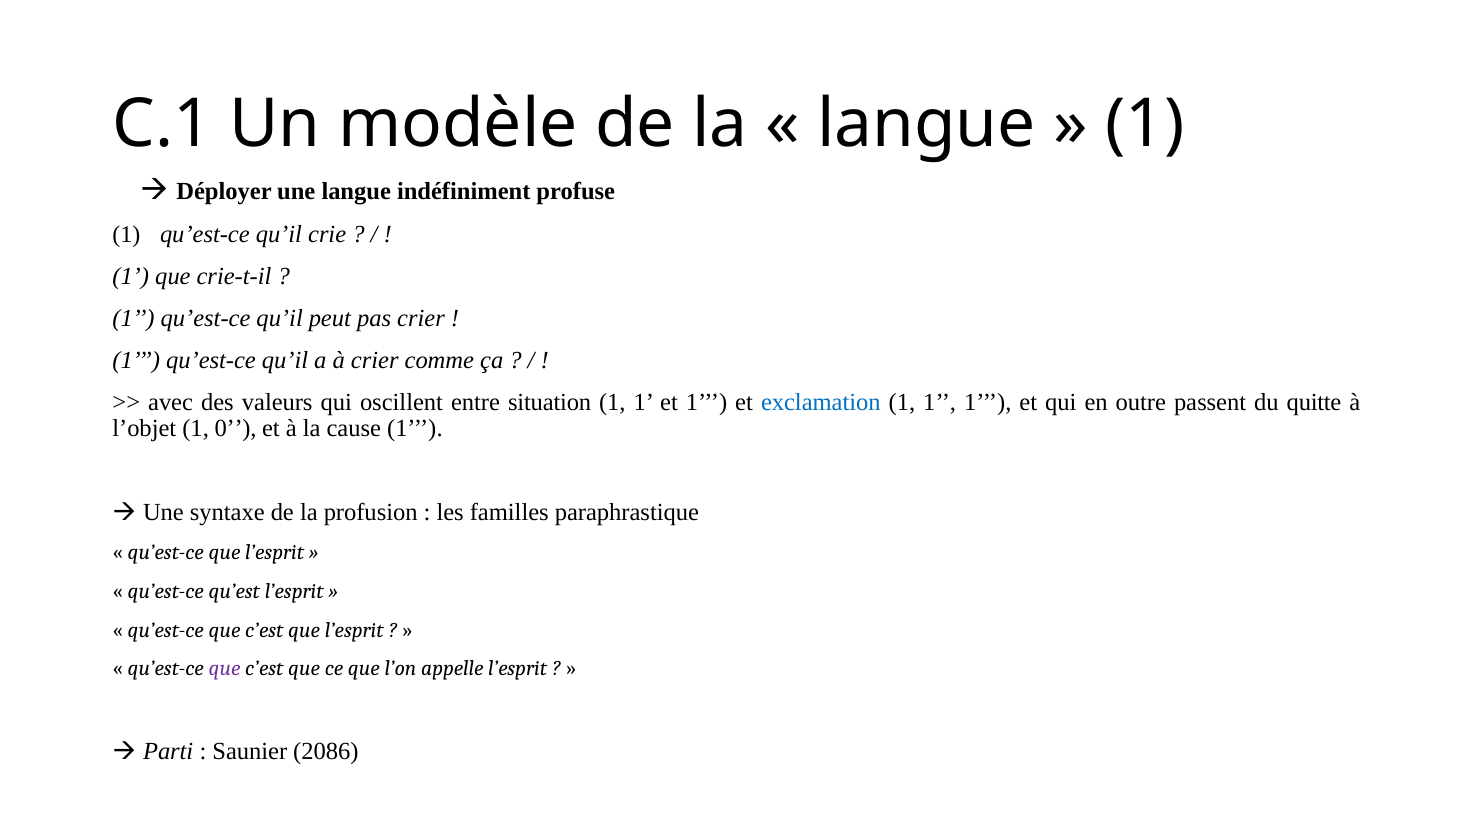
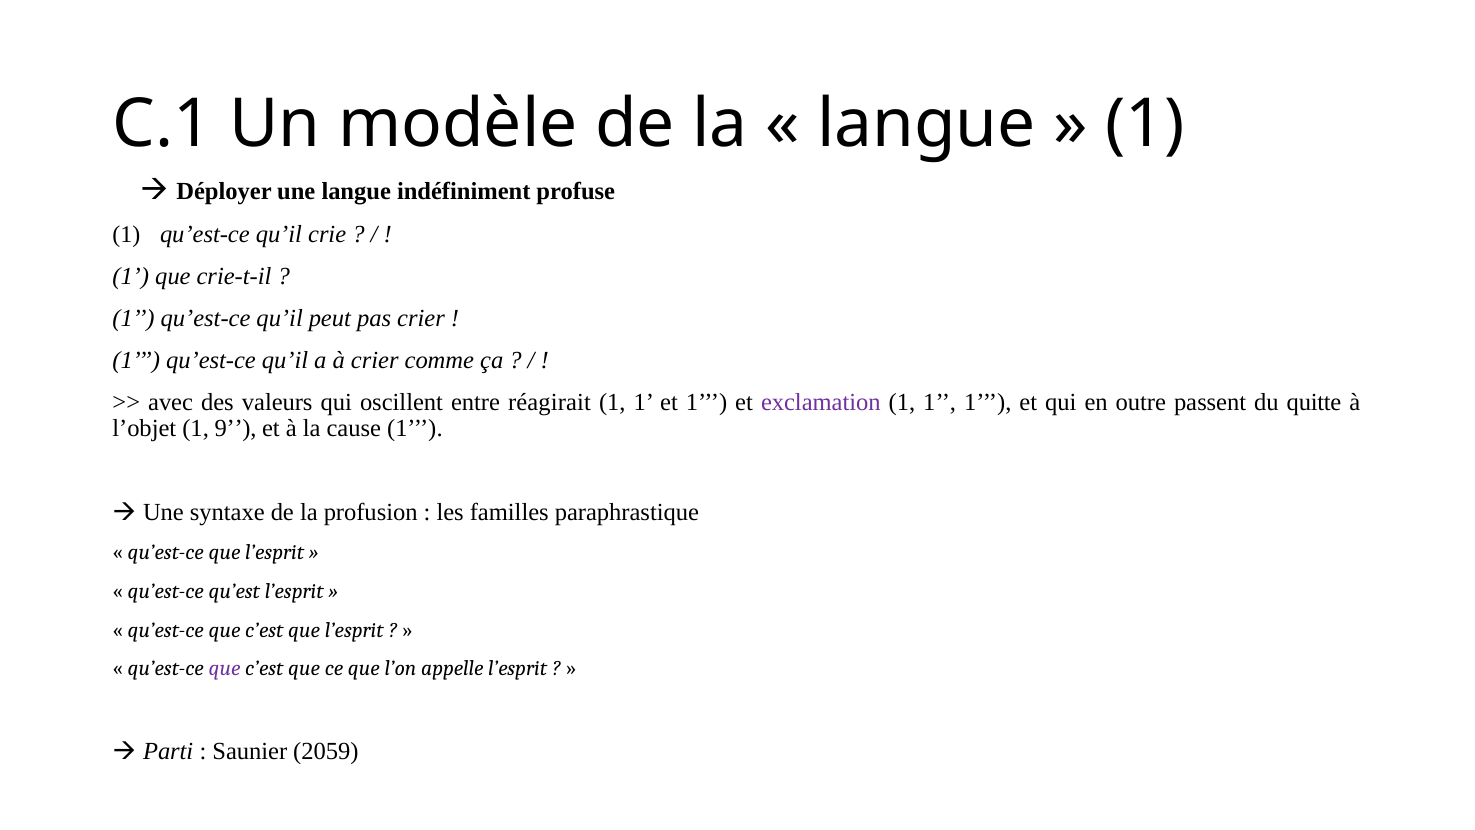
situation: situation -> réagirait (549, 402)
exclamation colour: blue -> purple (821, 402)
0: 0 -> 9 (236, 429)
2086: 2086 -> 2059 (326, 751)
